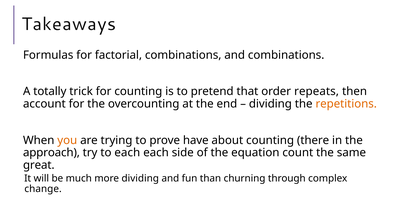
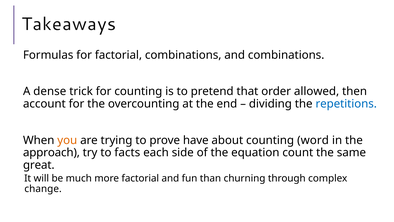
totally: totally -> dense (50, 91)
repeats: repeats -> allowed (317, 91)
repetitions colour: orange -> blue (346, 104)
there: there -> word (313, 140)
to each: each -> facts (127, 152)
more dividing: dividing -> factorial (140, 178)
